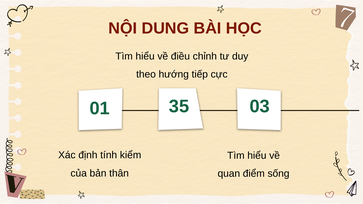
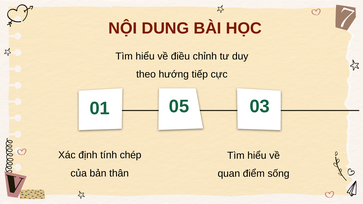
35: 35 -> 05 (179, 106)
kiểm: kiểm -> chép (131, 155)
